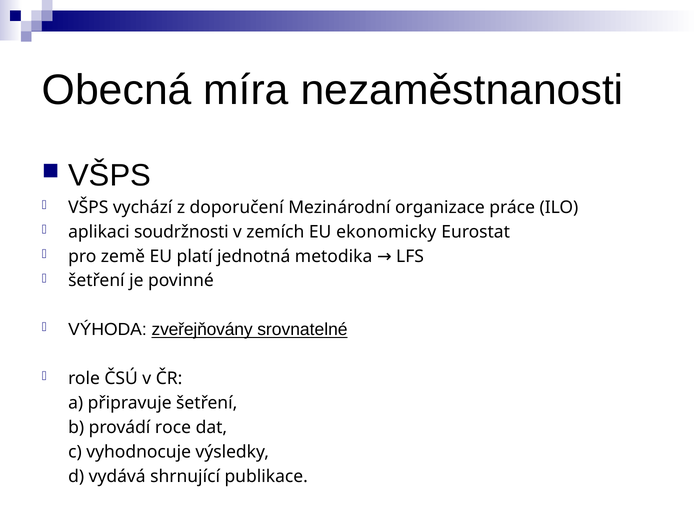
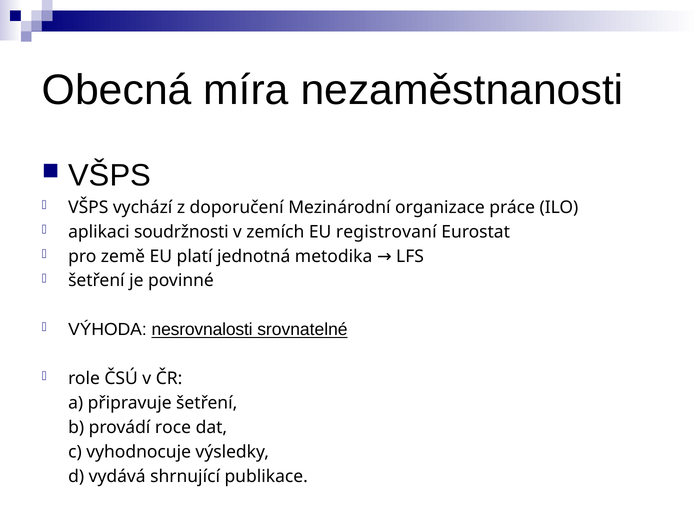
ekonomicky: ekonomicky -> registrovaní (386, 232)
zveřejňovány: zveřejňovány -> nesrovnalosti (202, 330)
